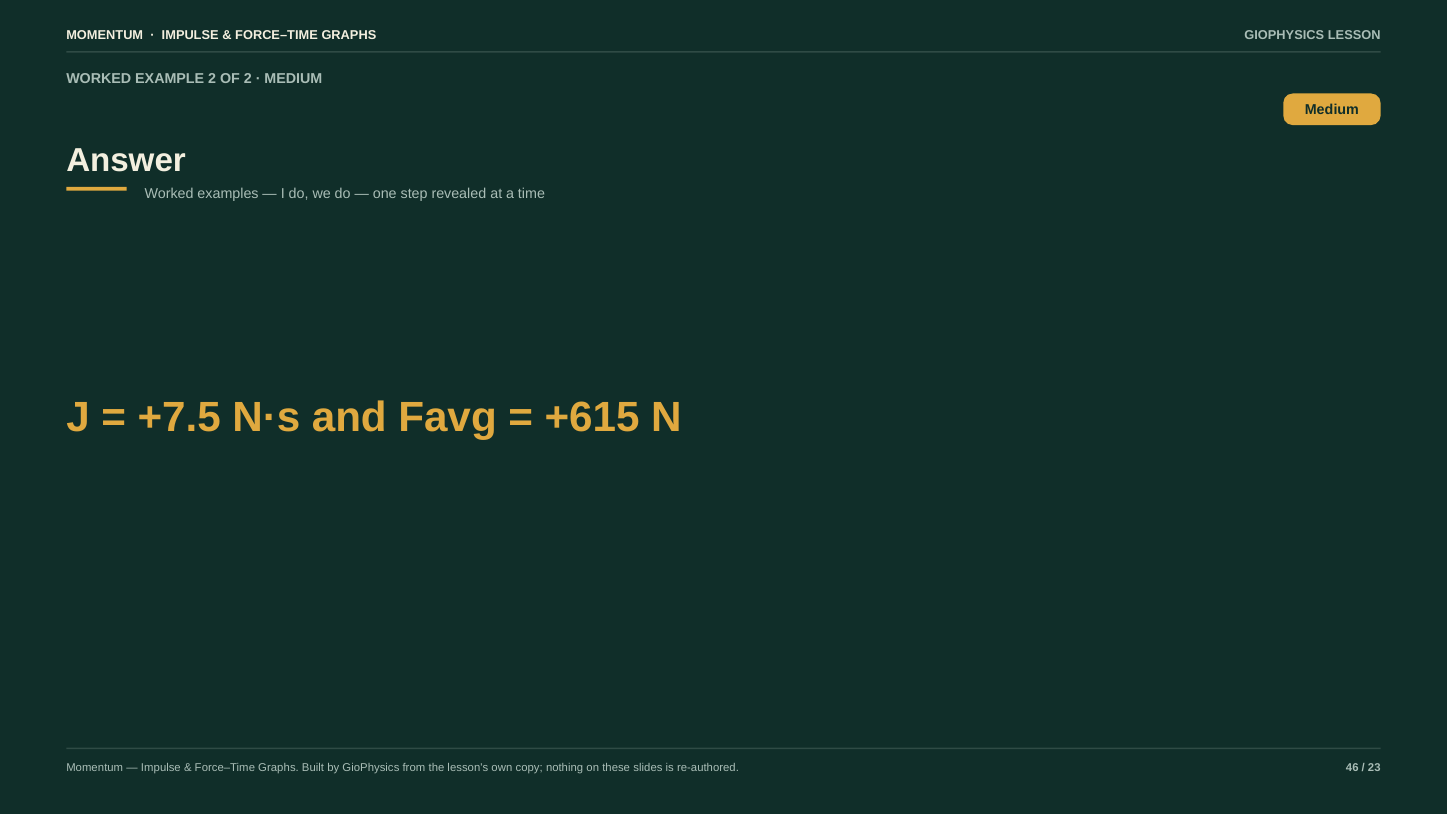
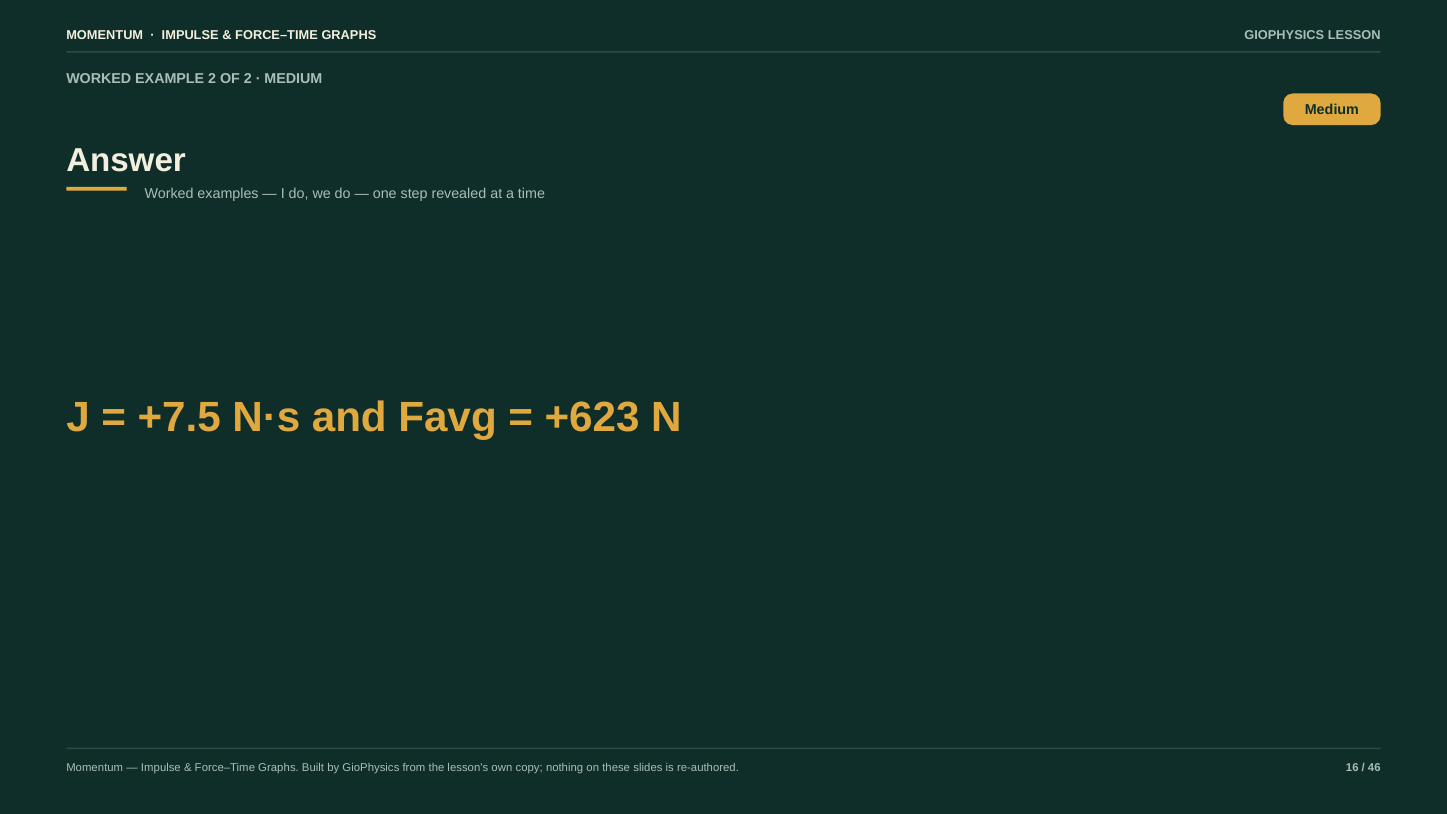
+615: +615 -> +623 (592, 417)
46: 46 -> 16 (1352, 767)
23: 23 -> 46 (1374, 767)
